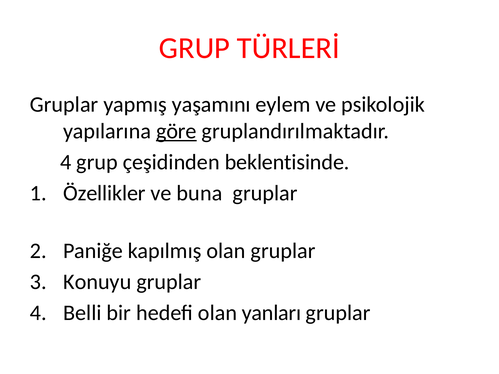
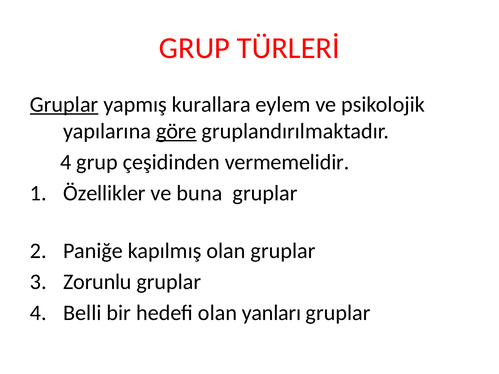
Gruplar underline: none -> present (64, 105)
yaşamını: yaşamını -> kurallara (211, 105)
beklentisinde: beklentisinde -> vermemelidir (287, 162)
Konuyu: Konuyu -> Zorunlu (97, 282)
